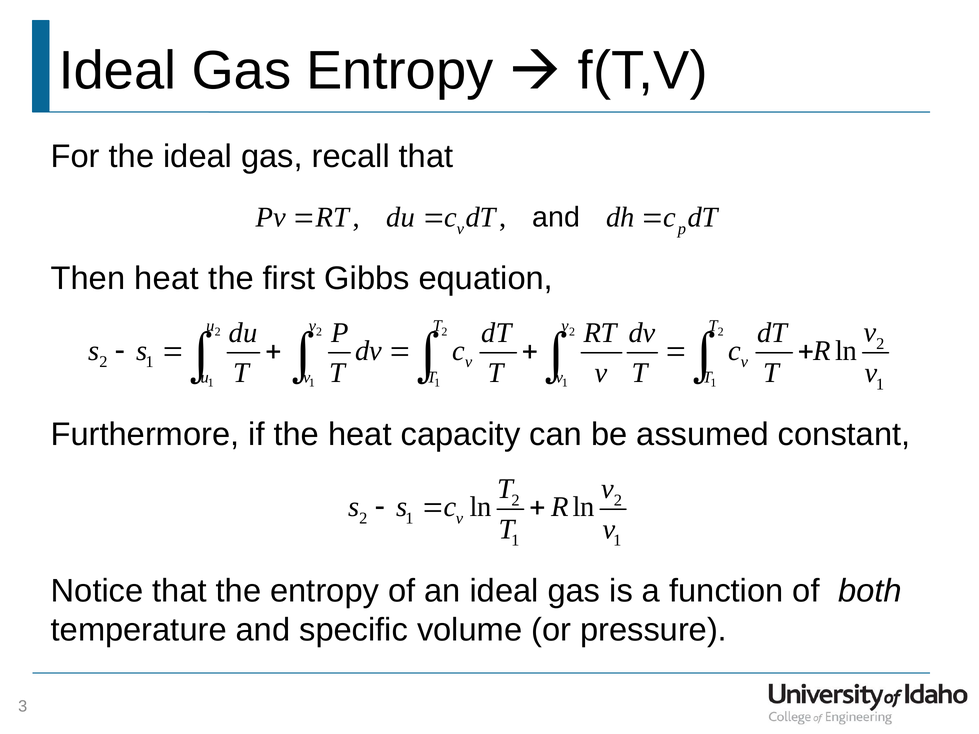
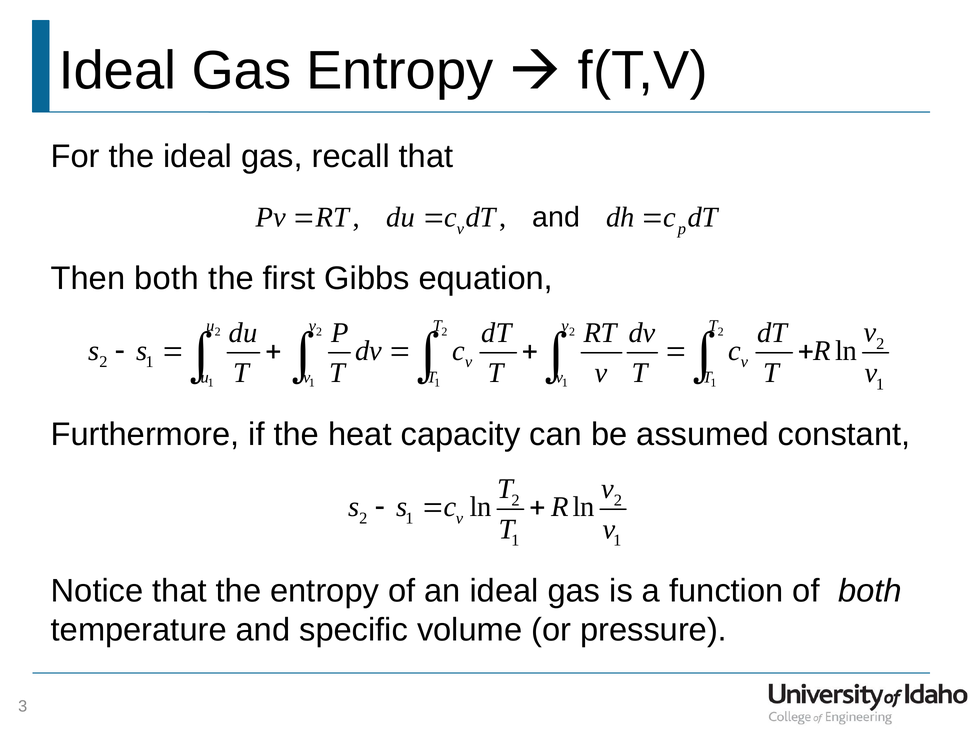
Then heat: heat -> both (167, 279)
